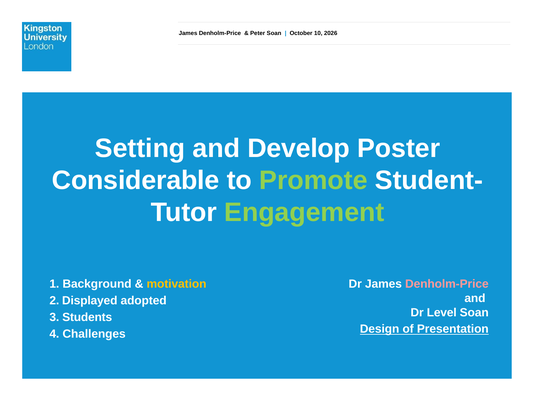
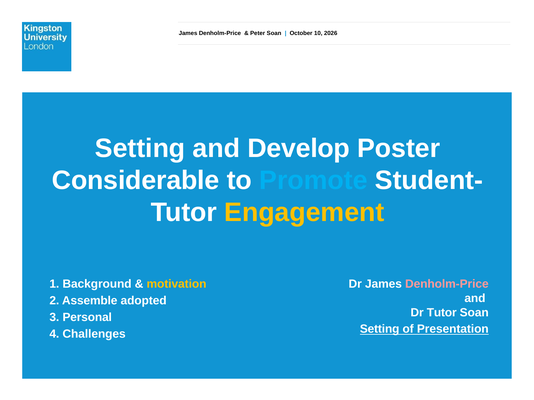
Promote colour: light green -> light blue (313, 180)
Engagement colour: light green -> yellow (304, 213)
Displayed: Displayed -> Assemble (90, 301)
Dr Level: Level -> Tutor (442, 313)
Students: Students -> Personal (87, 318)
Design: Design -> Setting (380, 329)
